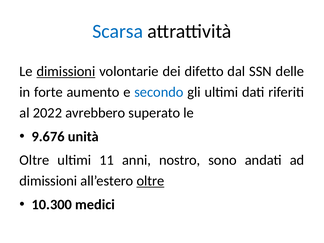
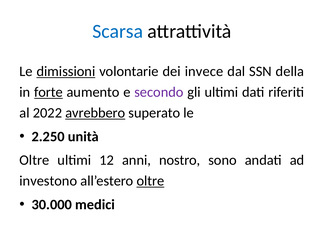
difetto: difetto -> invece (204, 71)
delle: delle -> della (290, 71)
forte underline: none -> present (48, 92)
secondo colour: blue -> purple (159, 92)
avrebbero underline: none -> present (95, 113)
9.676: 9.676 -> 2.250 (48, 137)
11: 11 -> 12 (107, 160)
dimissioni: dimissioni -> investono (48, 181)
10.300: 10.300 -> 30.000 (52, 205)
